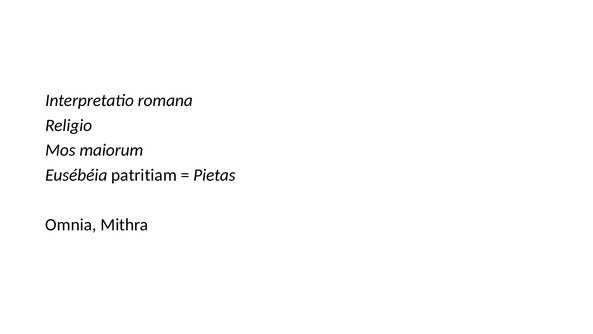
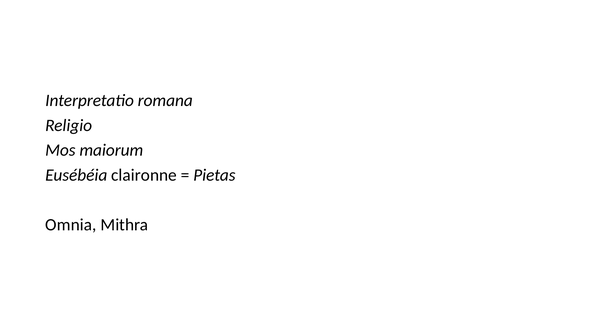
patritiam: patritiam -> claironne (144, 175)
